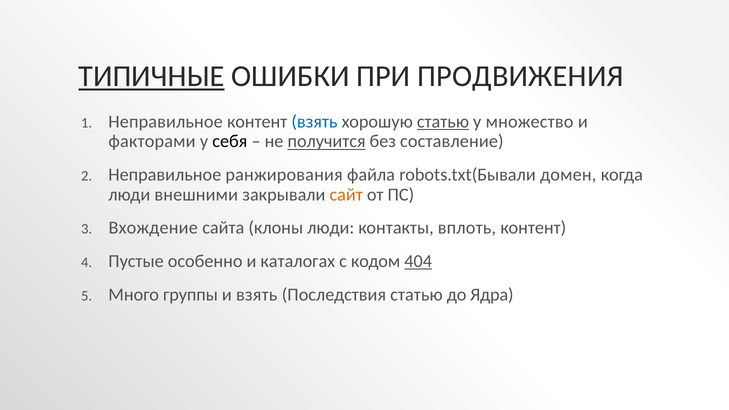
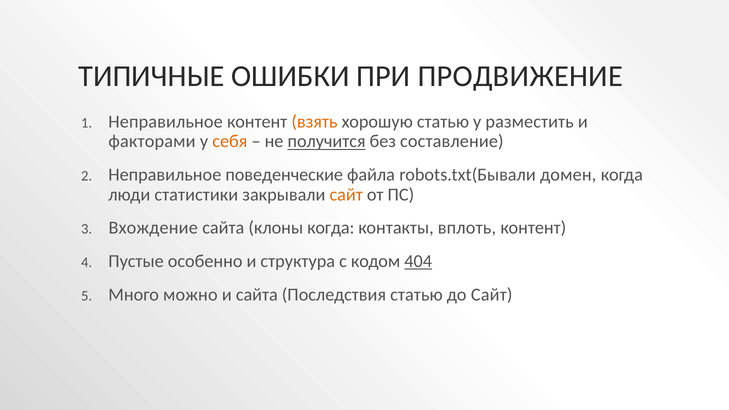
ТИПИЧНЫЕ underline: present -> none (151, 76)
ПРОДВИЖЕНИЯ: ПРОДВИЖЕНИЯ -> ПРОДВИЖЕНИЕ (520, 76)
взять colour: blue -> orange (314, 122)
статью underline: present -> none (443, 122)
множество: множество -> разместить (530, 122)
себя colour: black -> orange (230, 142)
ранжирования: ранжирования -> поведенческие (284, 175)
внешними: внешними -> статистики (196, 195)
клоны люди: люди -> когда (331, 228)
каталогах: каталогах -> структура (298, 261)
группы: группы -> можно (190, 295)
и взять: взять -> сайта (257, 295)
до Ядра: Ядра -> Сайт (492, 295)
